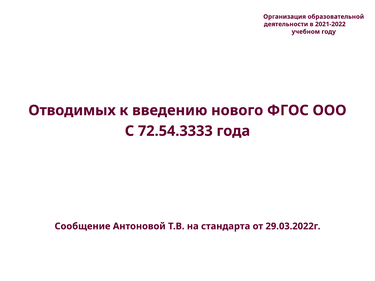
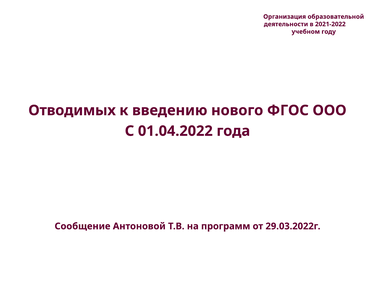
72.54.3333: 72.54.3333 -> 01.04.2022 (175, 131)
стандарта: стандарта -> программ (226, 226)
